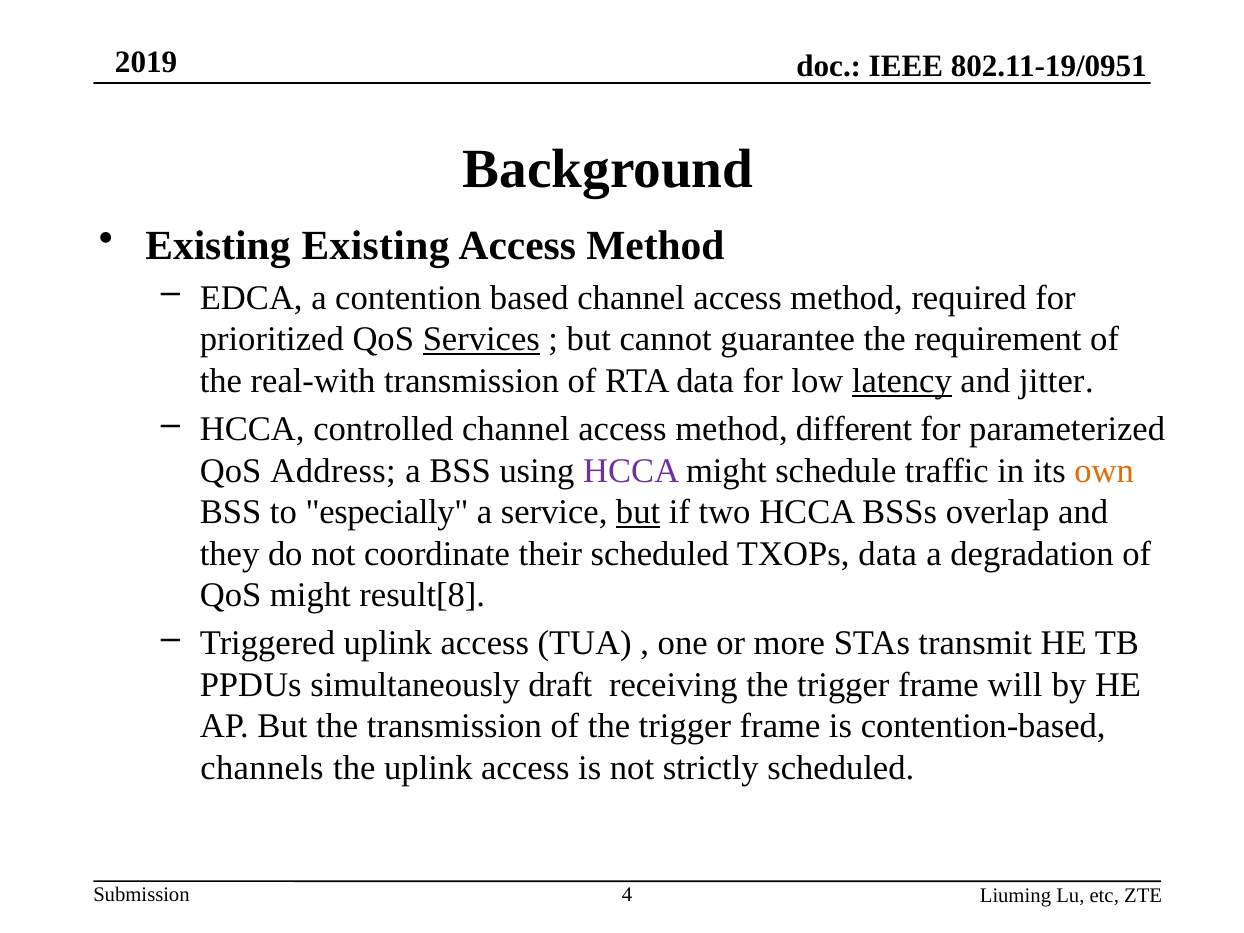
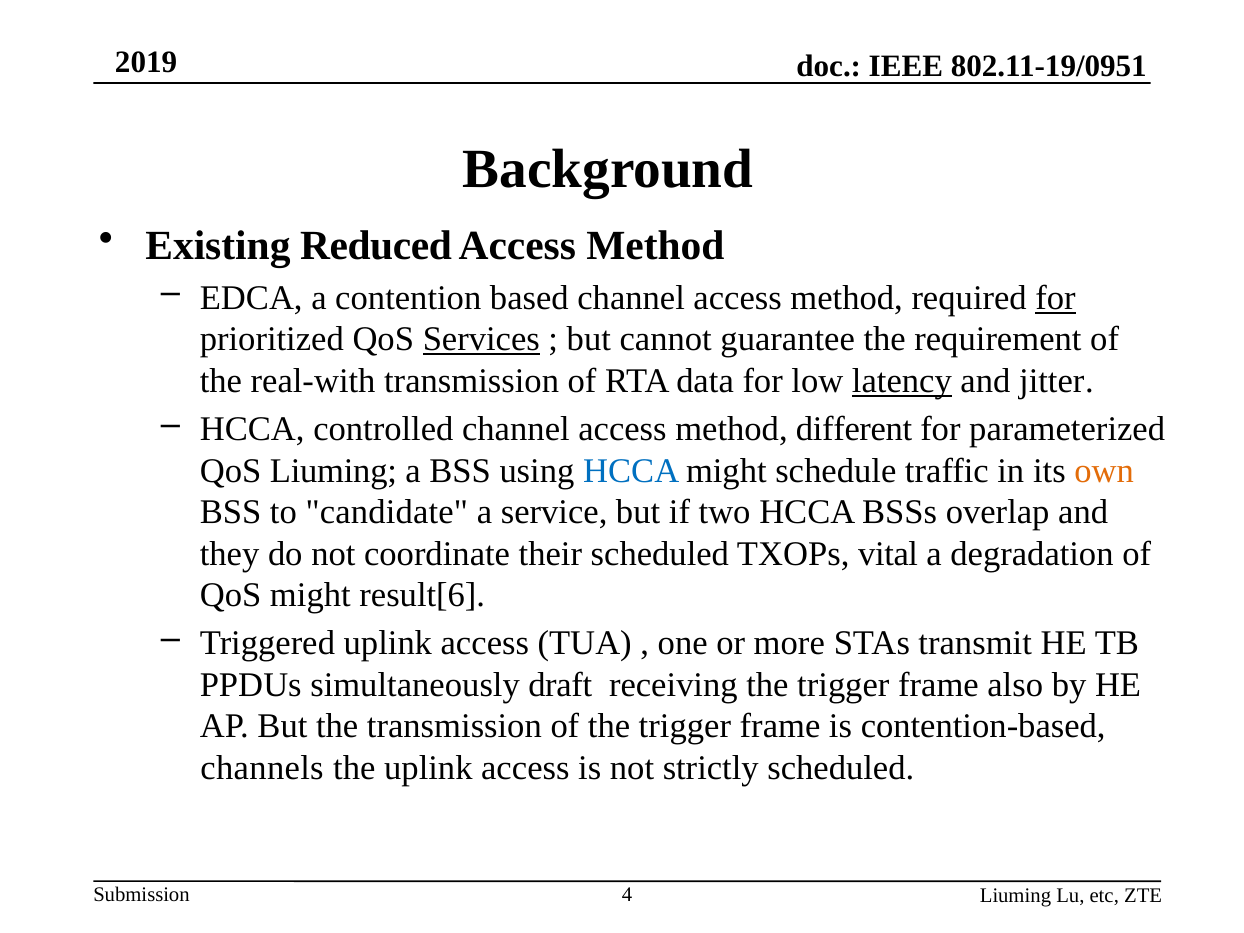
Existing Existing: Existing -> Reduced (376, 246)
for underline: none -> present (1056, 298)
QoS Address: Address -> Liuming (333, 471)
HCCA colour: purple -> blue (631, 471)
especially: especially -> candidate (387, 512)
but underline: present -> none (638, 512)
TXOPs data: data -> vital (888, 554)
result[8: result[8 -> result[6 (422, 595)
will: will -> also (1015, 685)
